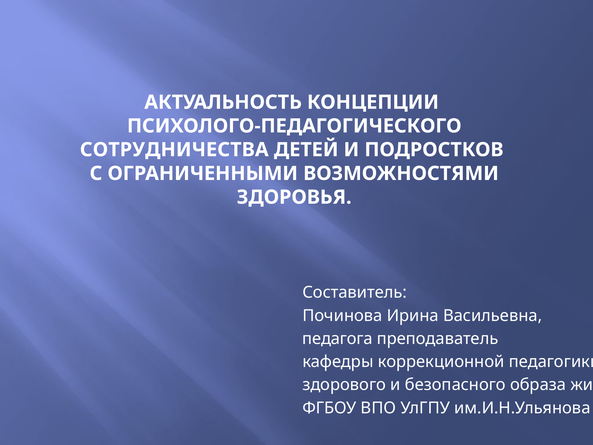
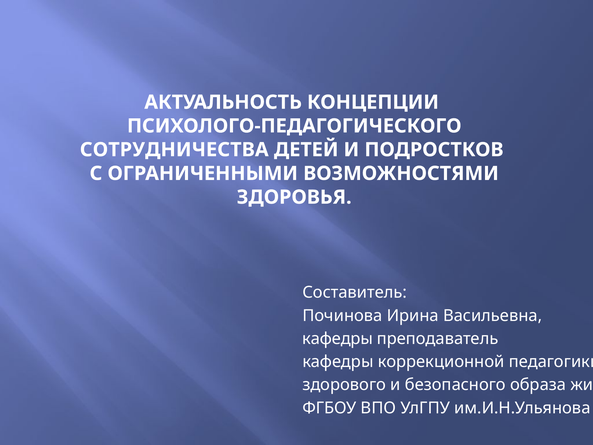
педагога: педагога -> кафедры (338, 339)
